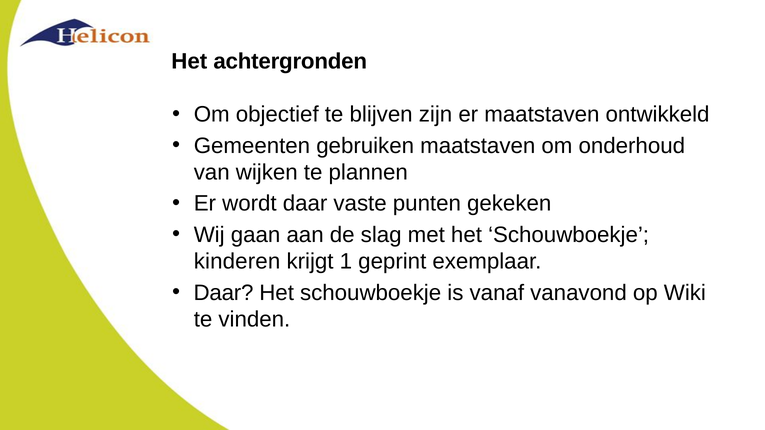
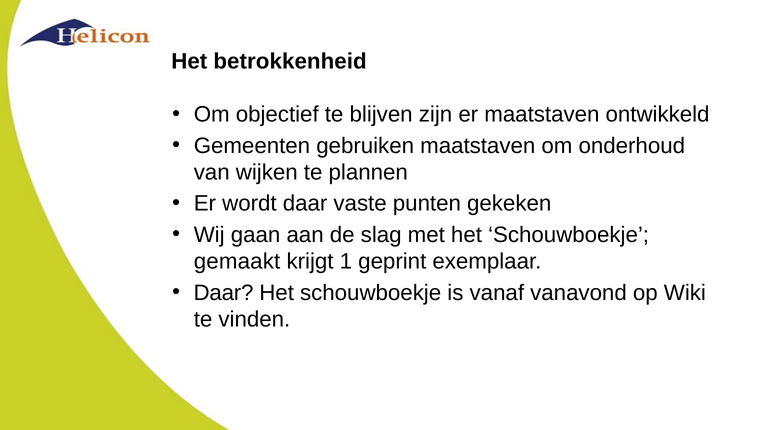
achtergronden: achtergronden -> betrokkenheid (290, 62)
kinderen: kinderen -> gemaakt (237, 262)
